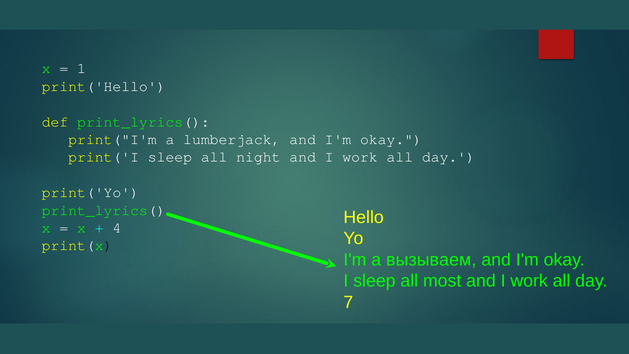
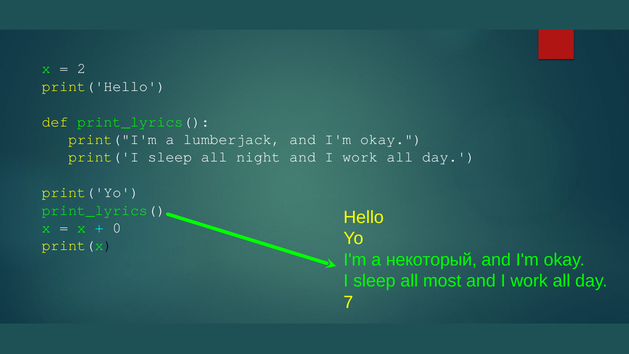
1: 1 -> 2 (81, 69)
4: 4 -> 0 (117, 228)
вызываем: вызываем -> некоторый (431, 260)
